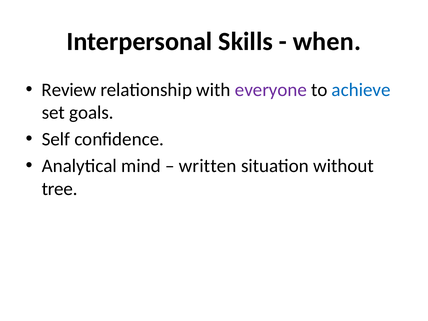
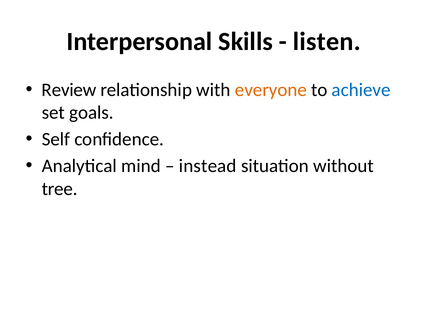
when: when -> listen (327, 41)
everyone colour: purple -> orange (271, 90)
written: written -> instead (208, 166)
